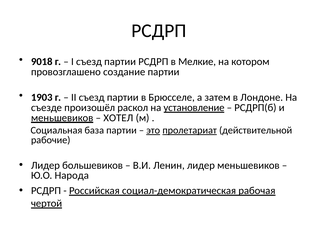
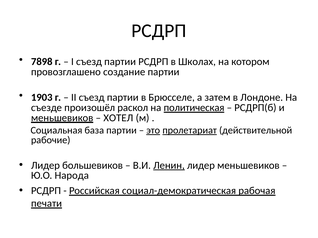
9018: 9018 -> 7898 (42, 62)
Мелкие: Мелкие -> Школах (197, 62)
установление: установление -> политическая (194, 108)
Ленин underline: none -> present (169, 166)
чертой: чертой -> печати (46, 204)
